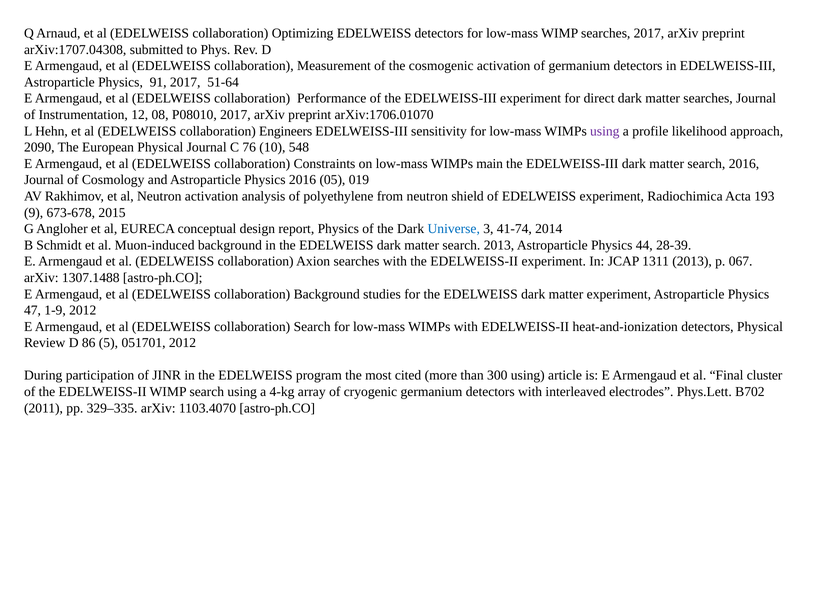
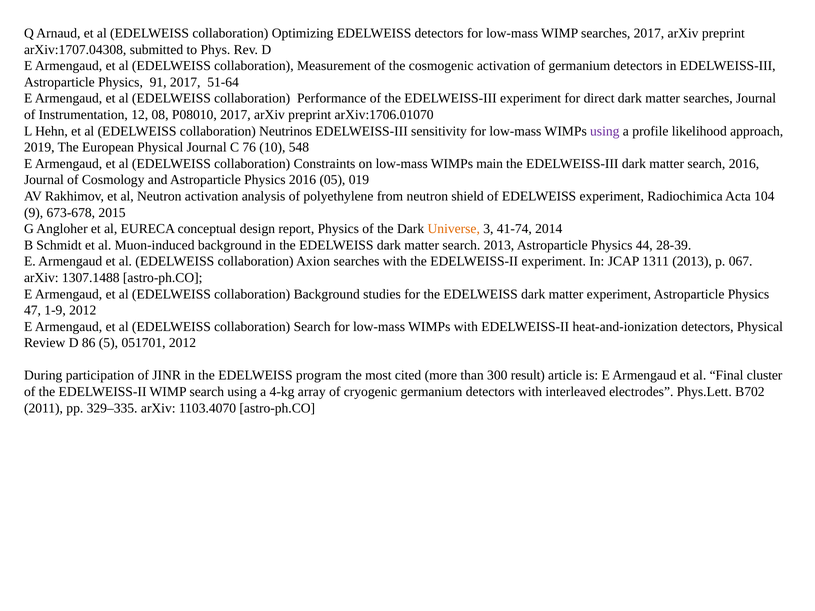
Engineers: Engineers -> Neutrinos (286, 131)
2090: 2090 -> 2019 (39, 147)
193: 193 -> 104 (764, 196)
Universe colour: blue -> orange (454, 229)
300 using: using -> result (528, 376)
